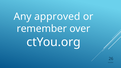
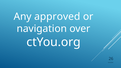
remember: remember -> navigation (42, 29)
